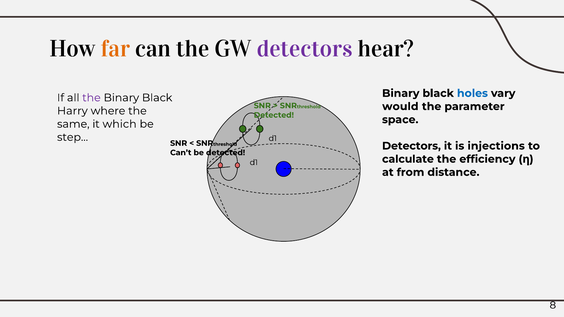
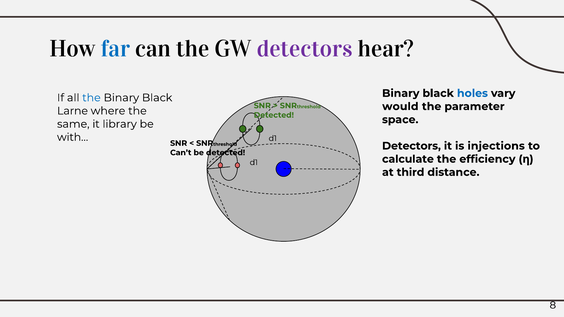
far colour: orange -> blue (115, 49)
the colour: purple -> blue (91, 98)
Harry: Harry -> Larne (73, 111)
which: which -> library (120, 124)
step…: step… -> with… (73, 137)
from: from -> third (411, 172)
